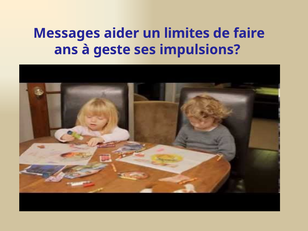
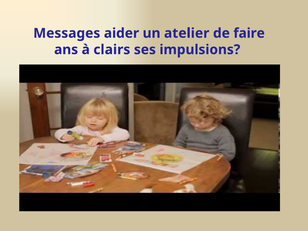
limites: limites -> atelier (187, 33)
geste: geste -> clairs (112, 50)
